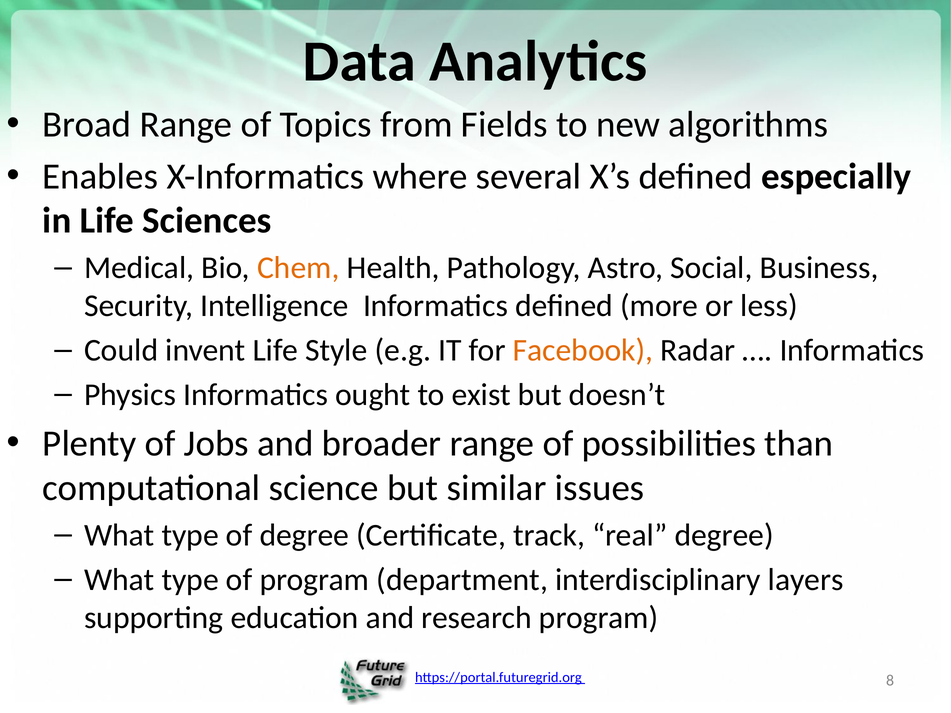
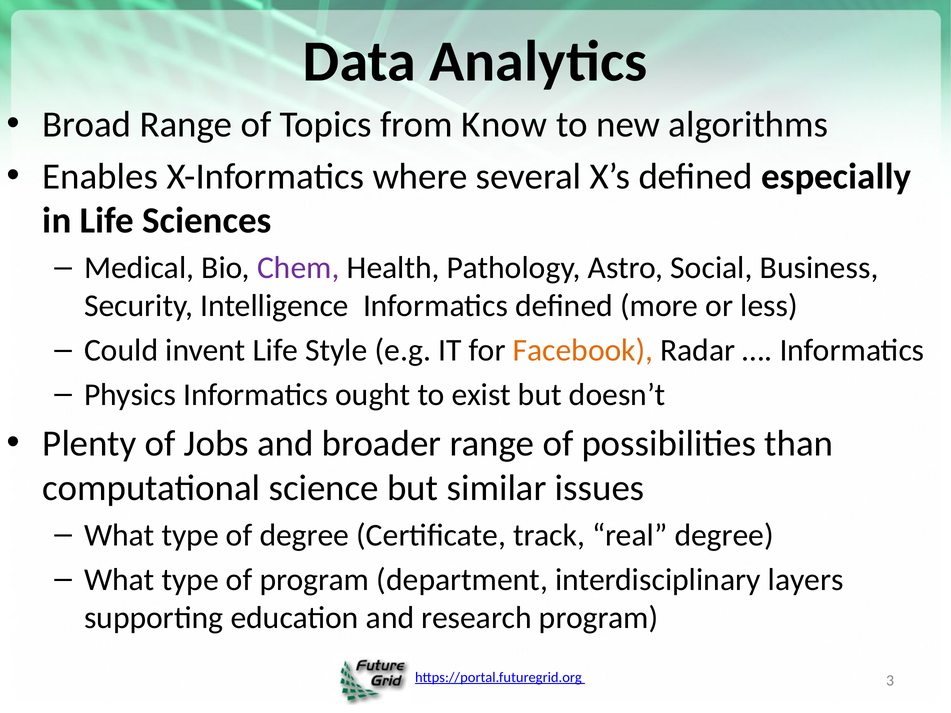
Fields: Fields -> Know (504, 125)
Chem colour: orange -> purple (298, 268)
8: 8 -> 3 (890, 681)
